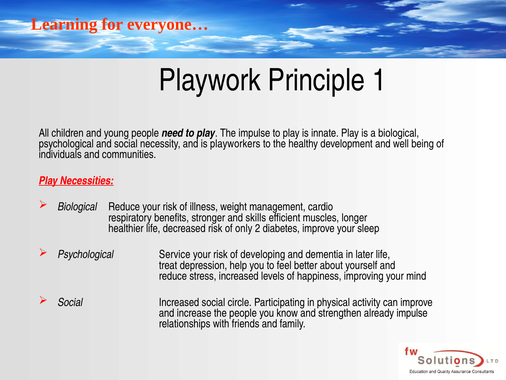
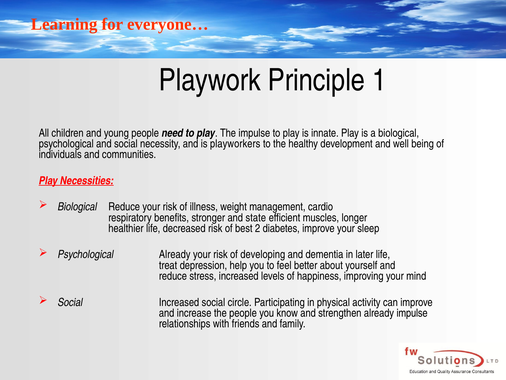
skills: skills -> state (256, 217)
only: only -> best (244, 228)
Psychological Service: Service -> Already (175, 254)
